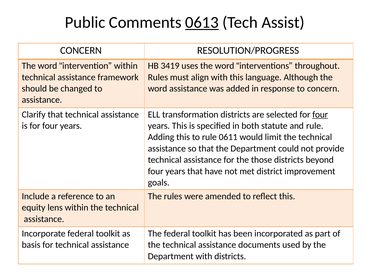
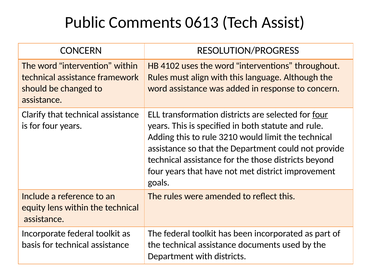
0613 underline: present -> none (202, 22)
3419: 3419 -> 4102 (170, 66)
0611: 0611 -> 3210 (228, 137)
